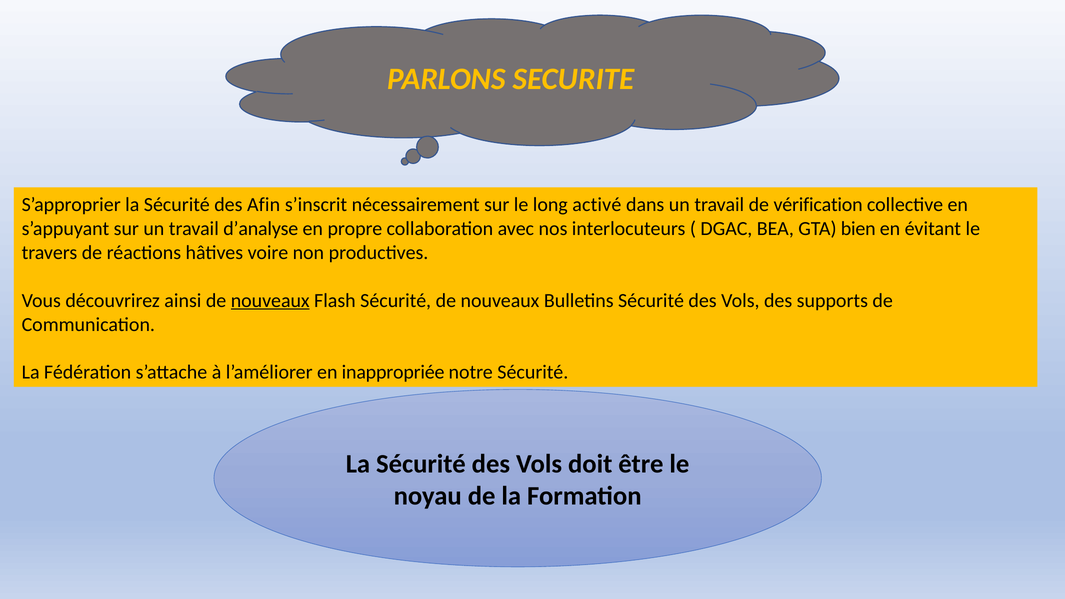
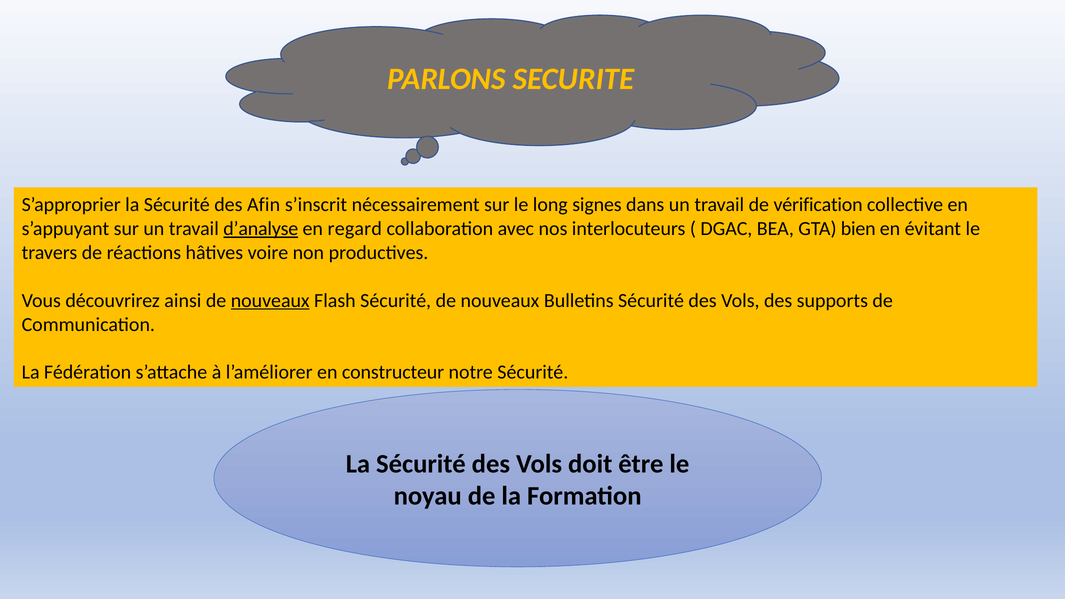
activé: activé -> signes (597, 205)
d’analyse underline: none -> present (261, 229)
propre: propre -> regard (355, 229)
inappropriée: inappropriée -> constructeur (393, 372)
